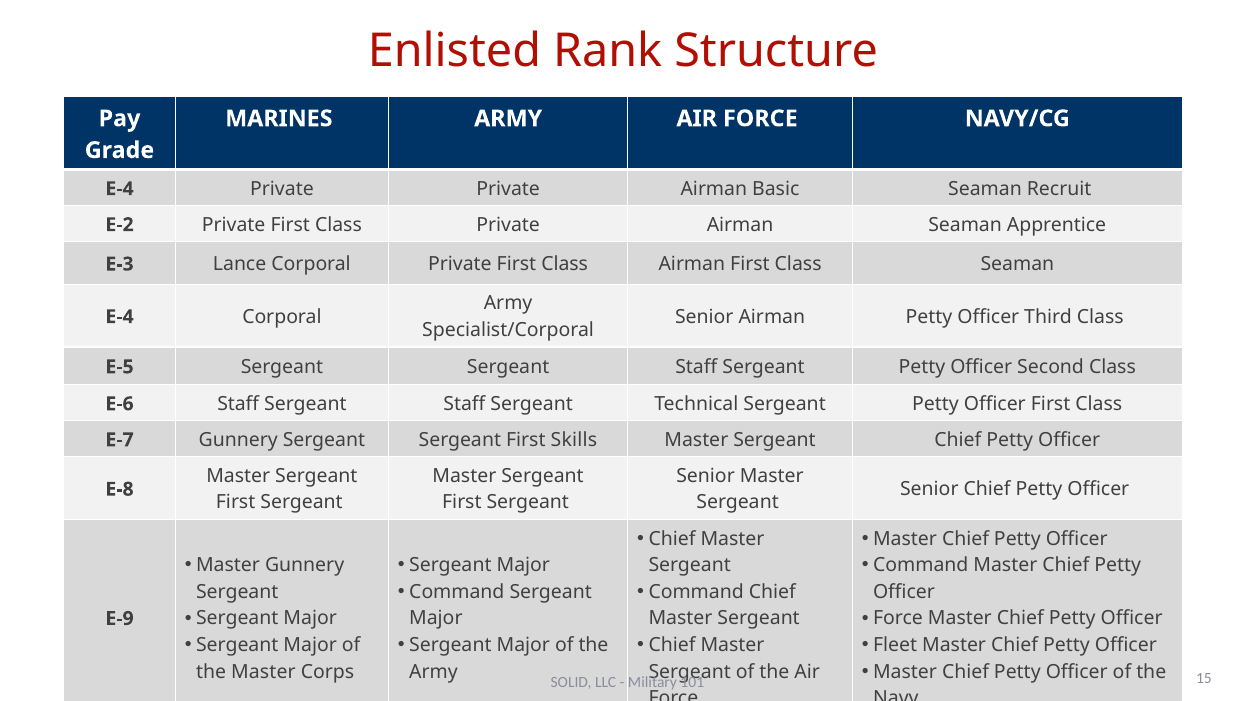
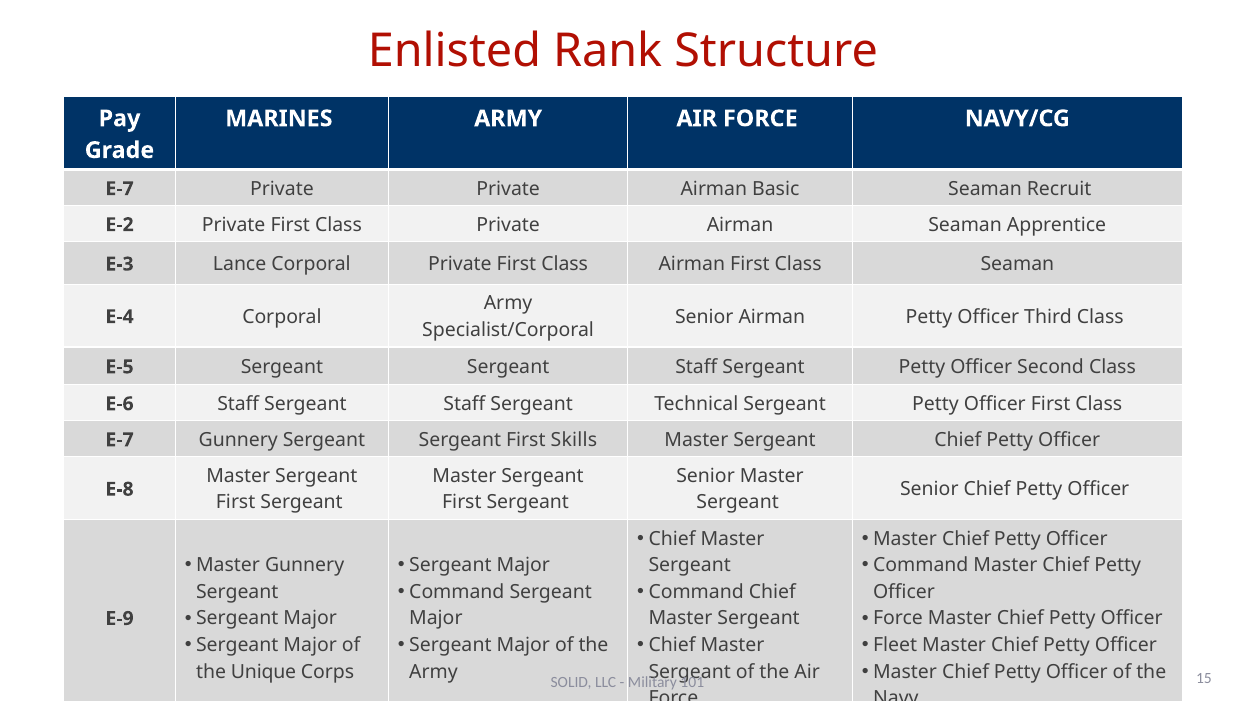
E-4: E-4 -> E-7 (120, 189)
the Master: Master -> Unique (264, 672)
